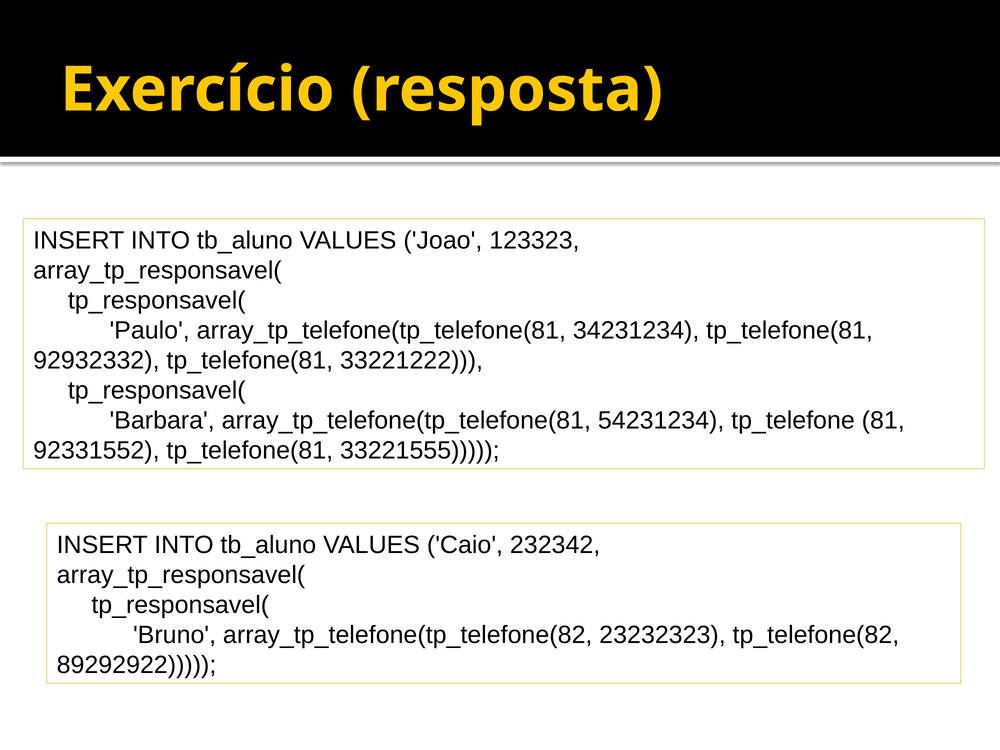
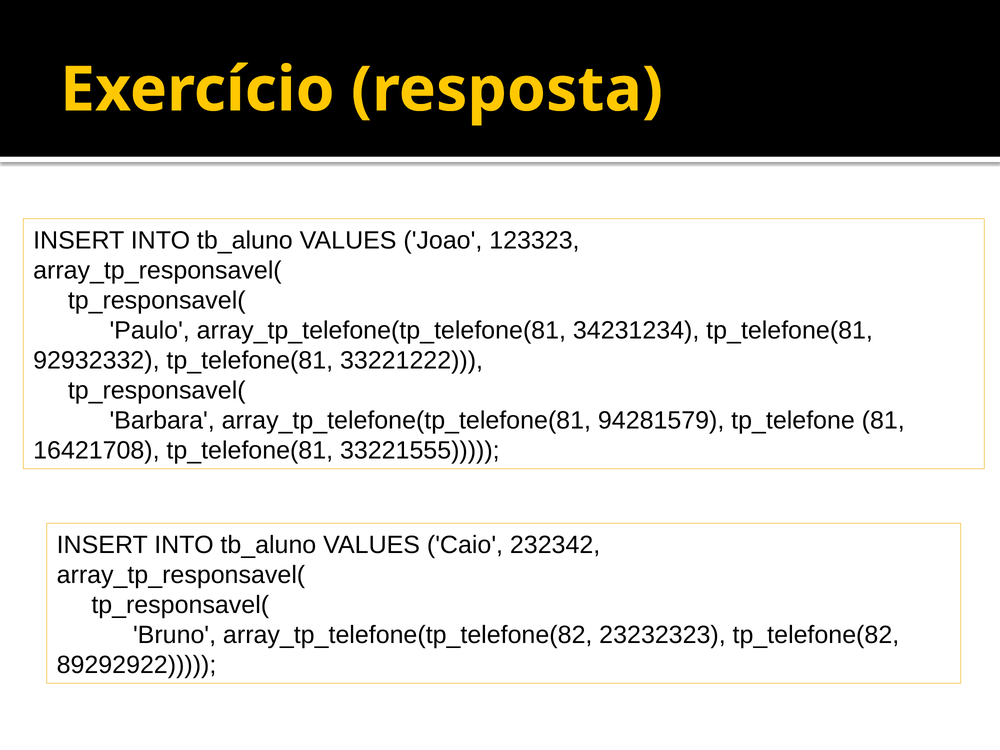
54231234: 54231234 -> 94281579 (661, 420)
92331552: 92331552 -> 16421708 (96, 450)
